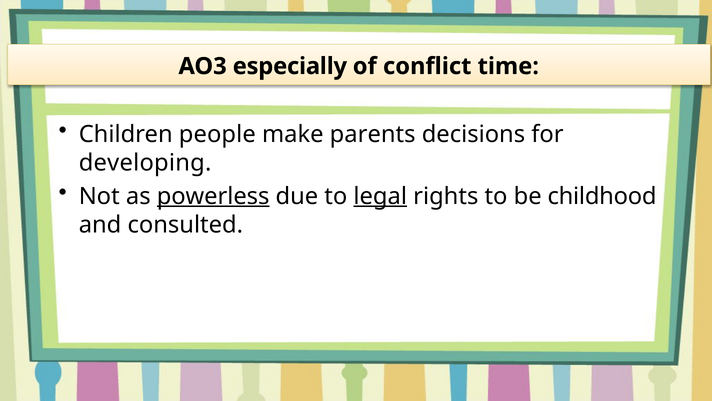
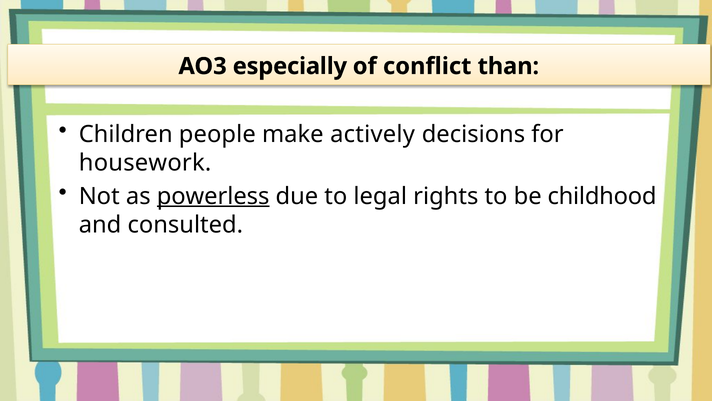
time: time -> than (508, 66)
parents: parents -> actively (373, 134)
developing: developing -> housework (145, 163)
legal underline: present -> none (380, 196)
